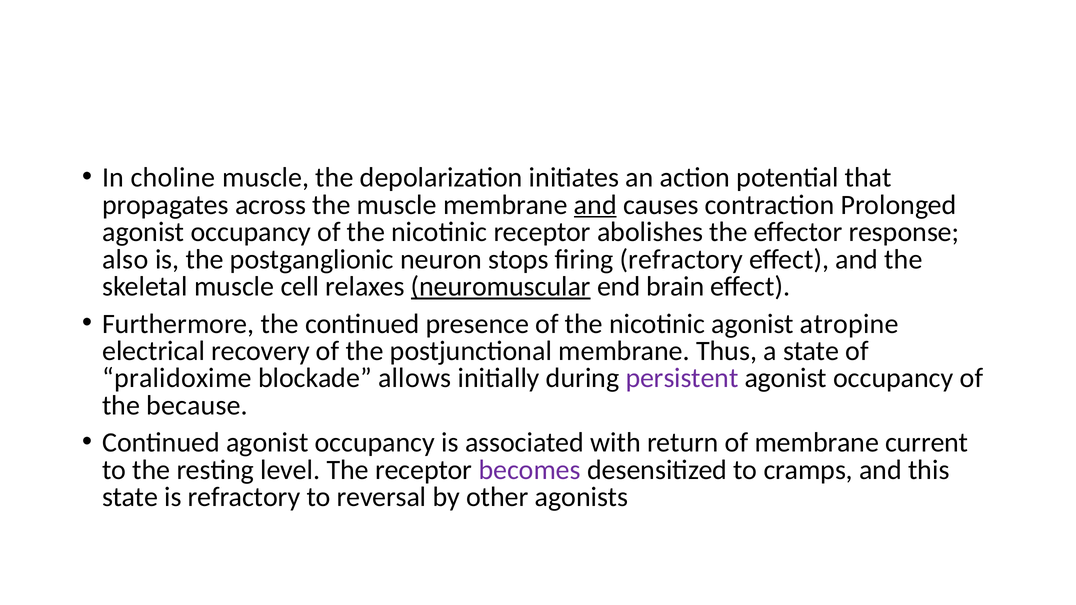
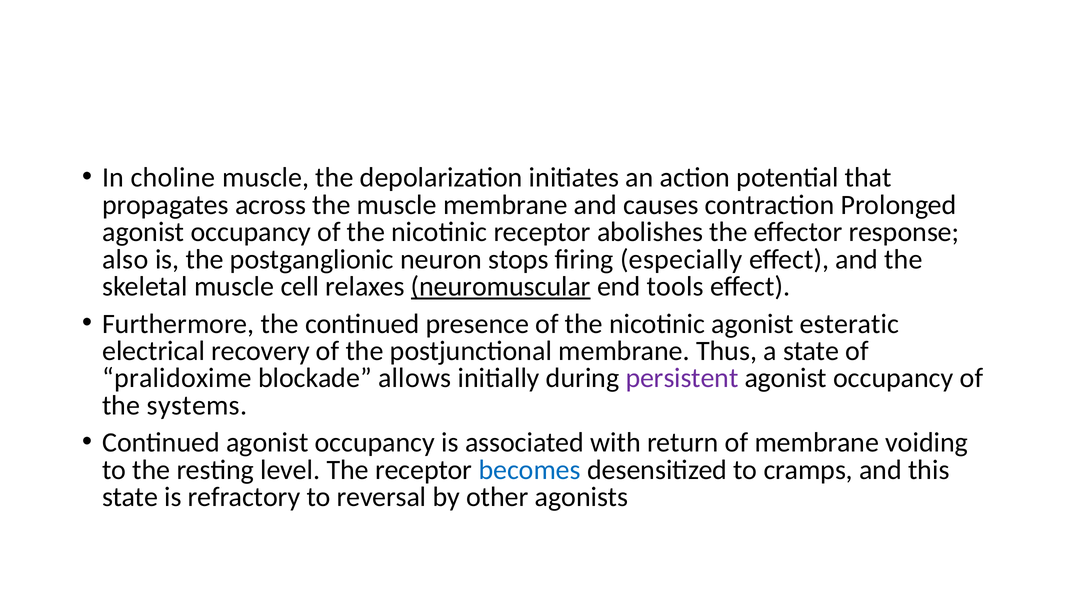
and underline: present -> none (595, 205)
firing refractory: refractory -> especially (681, 259)
brain: brain -> tools (675, 287)
atropine: atropine -> esteratic (849, 324)
because: because -> systems (197, 406)
current: current -> voiding (927, 443)
becomes colour: purple -> blue (530, 470)
